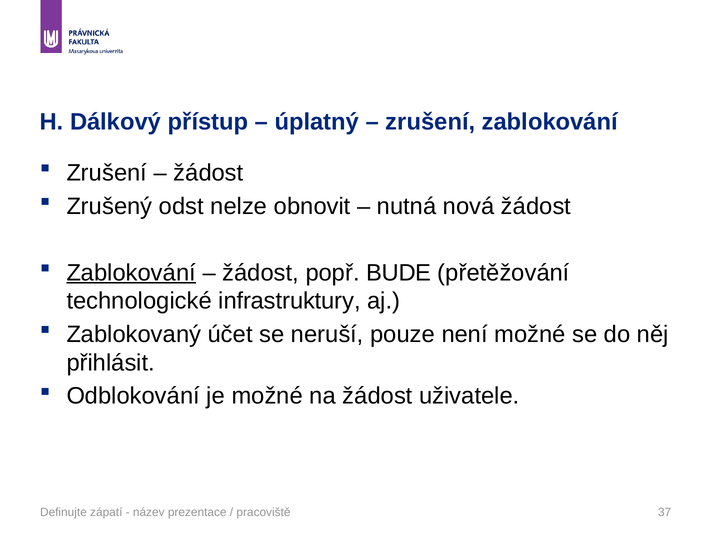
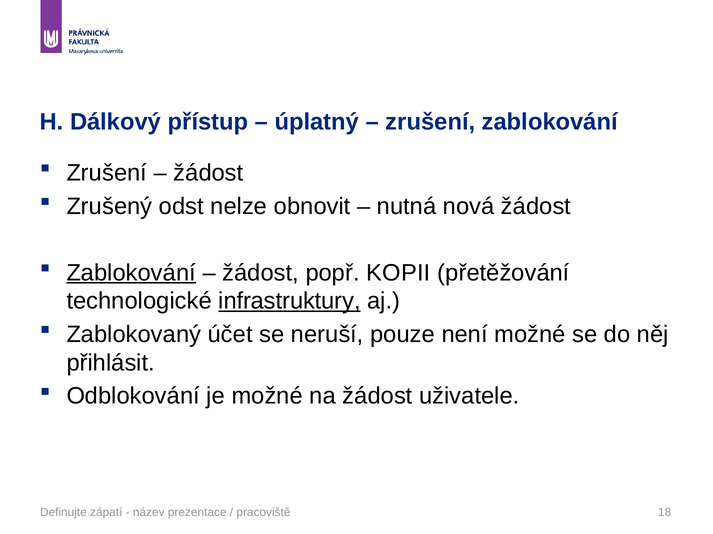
BUDE: BUDE -> KOPII (398, 273)
infrastruktury underline: none -> present (289, 302)
37: 37 -> 18 (665, 513)
